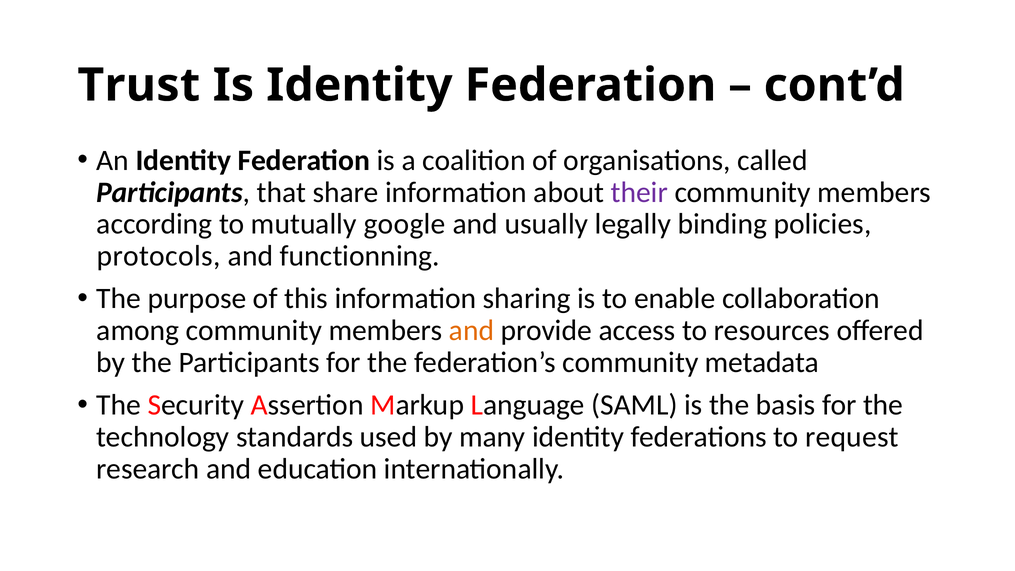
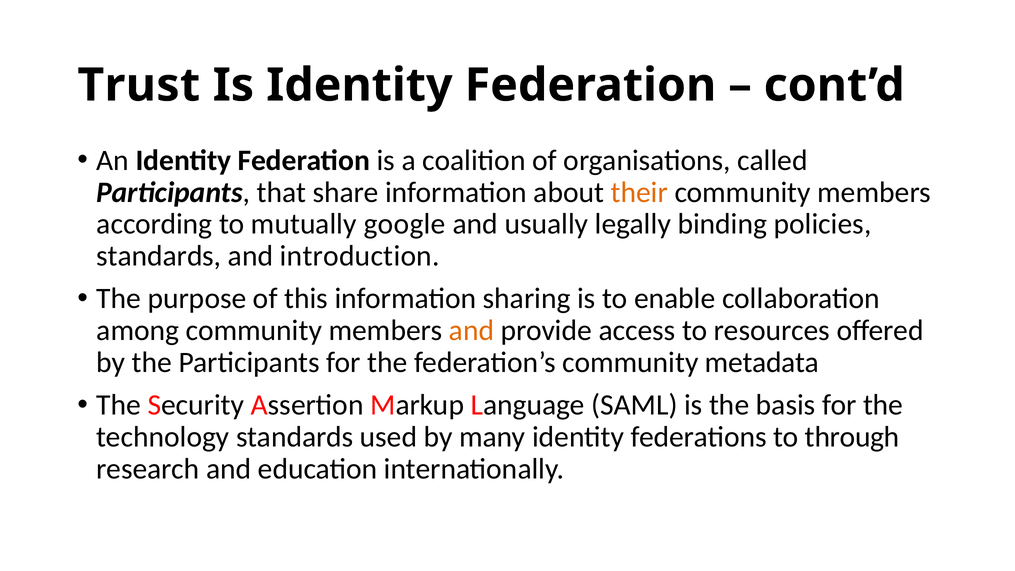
their colour: purple -> orange (639, 192)
protocols: protocols -> standards (159, 256)
functionning: functionning -> introduction (360, 256)
request: request -> through (852, 437)
